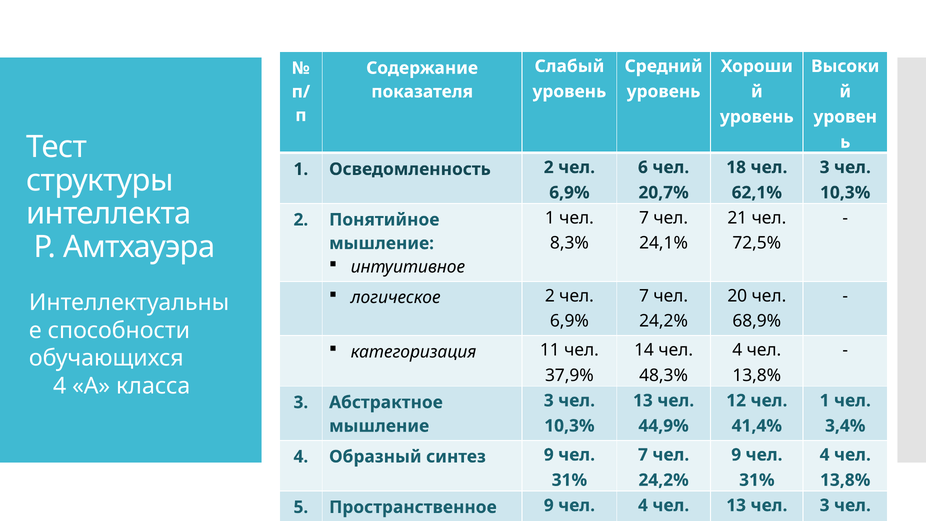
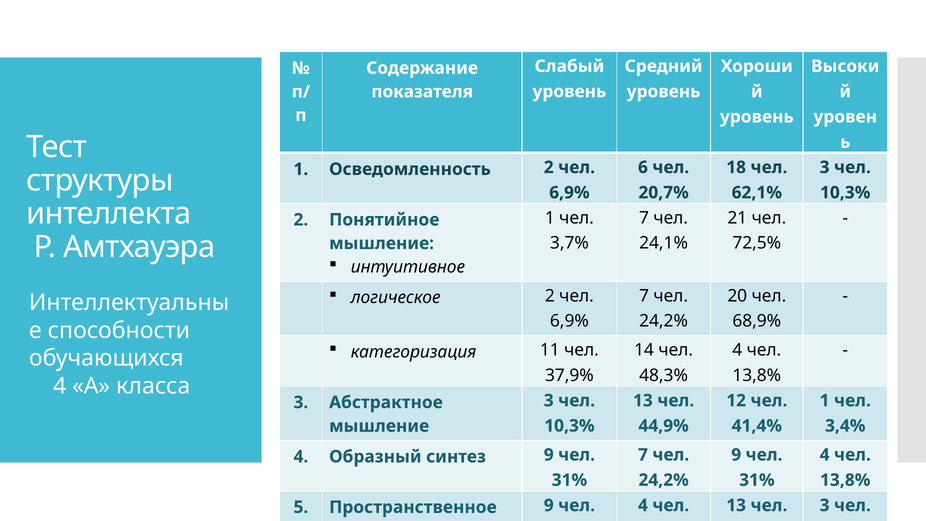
8,3%: 8,3% -> 3,7% (569, 243)
